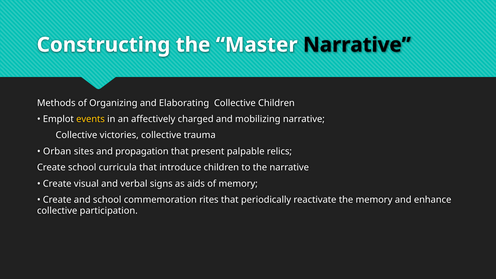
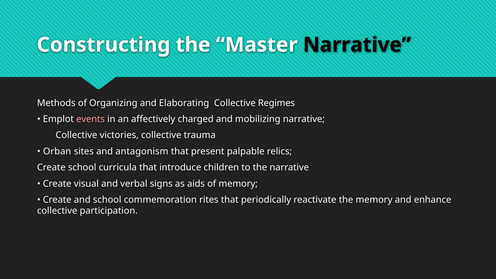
Collective Children: Children -> Regimes (276, 103)
events colour: yellow -> pink (91, 119)
propagation: propagation -> antagonism (142, 151)
